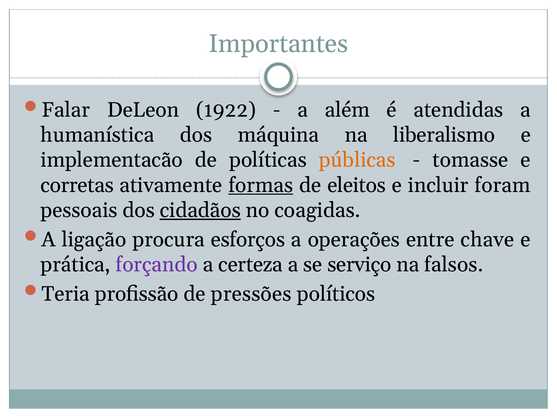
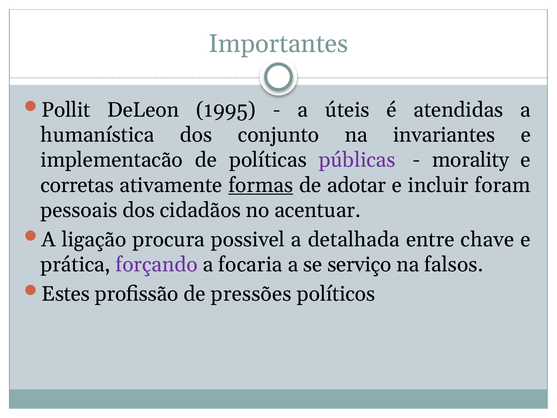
Falar: Falar -> Pollit (66, 110)
1922: 1922 -> 1995 (226, 110)
além: além -> úteis (347, 110)
máquina: máquina -> conjunto (279, 135)
liberalismo: liberalismo -> invariantes (444, 135)
públicas colour: orange -> purple (357, 160)
tomasse: tomasse -> morality (471, 160)
eleitos: eleitos -> adotar (357, 185)
cidadãos underline: present -> none (200, 210)
coagidas: coagidas -> acentuar (318, 210)
esforços: esforços -> possivel (248, 239)
operações: operações -> detalhada (354, 239)
certeza: certeza -> focaria (250, 264)
Teria: Teria -> Estes (66, 294)
